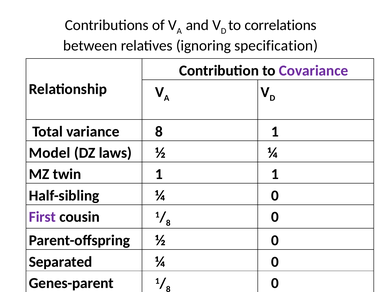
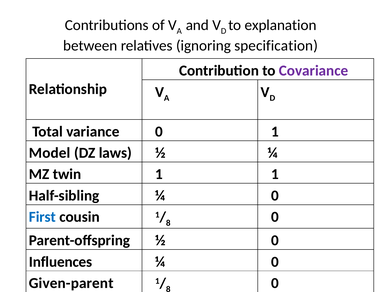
correlations: correlations -> explanation (281, 25)
variance 8: 8 -> 0 (159, 132)
First colour: purple -> blue (42, 217)
Separated: Separated -> Influences (61, 262)
Genes-parent: Genes-parent -> Given-parent (71, 284)
